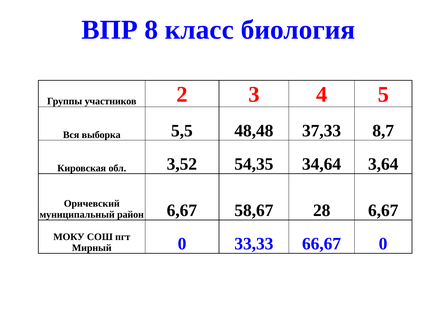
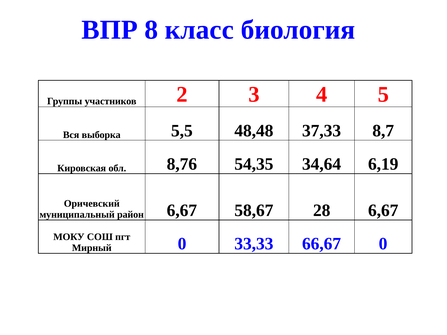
3,52: 3,52 -> 8,76 (182, 164)
3,64: 3,64 -> 6,19 (383, 164)
